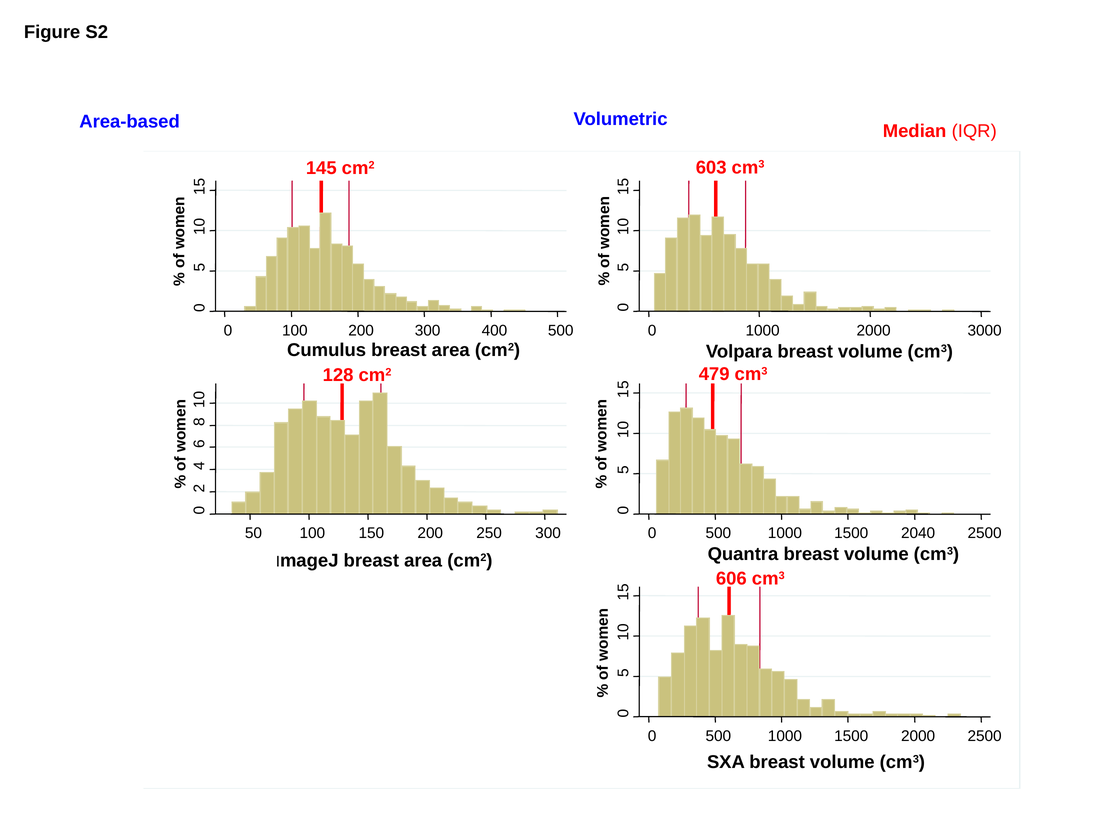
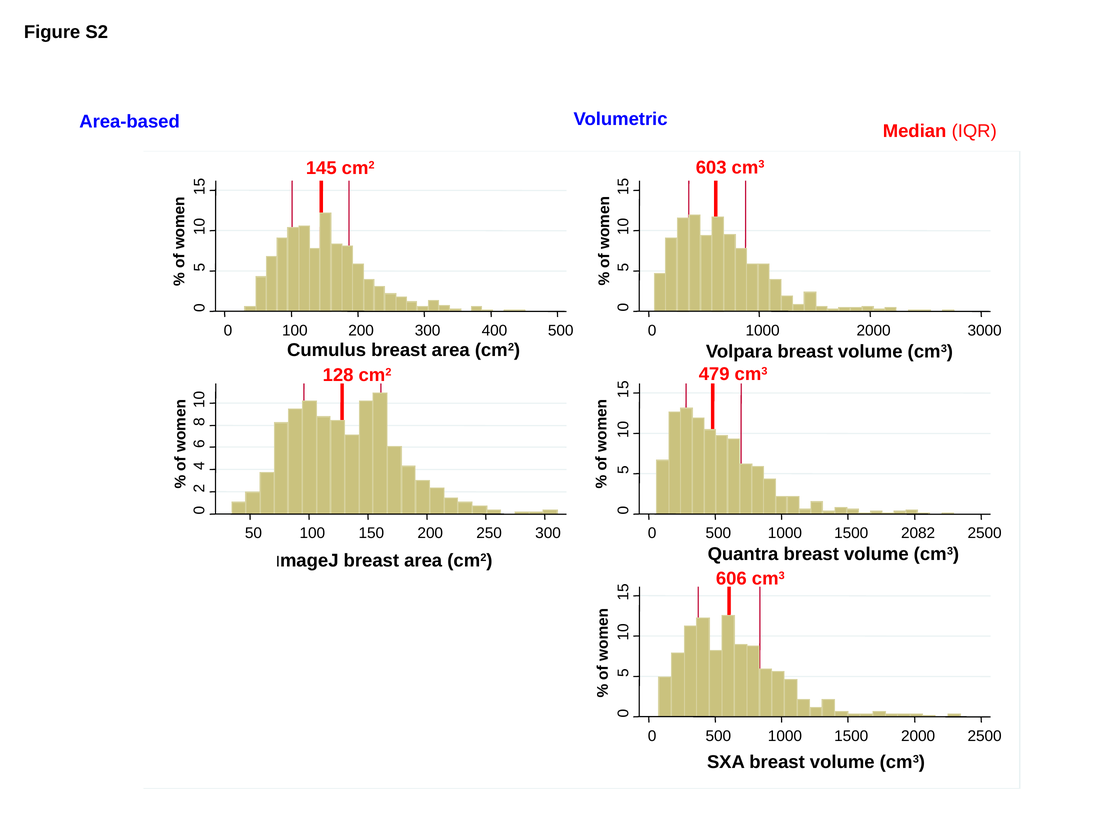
2040: 2040 -> 2082 (918, 534)
